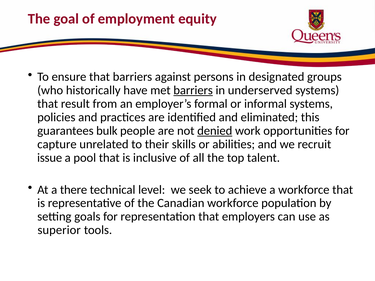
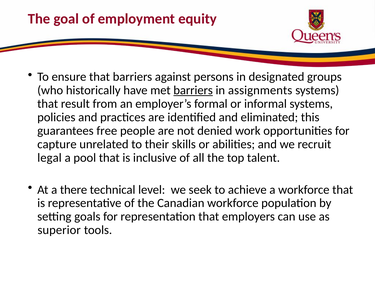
underserved: underserved -> assignments (260, 90)
bulk: bulk -> free (107, 131)
denied underline: present -> none (215, 131)
issue: issue -> legal (50, 158)
